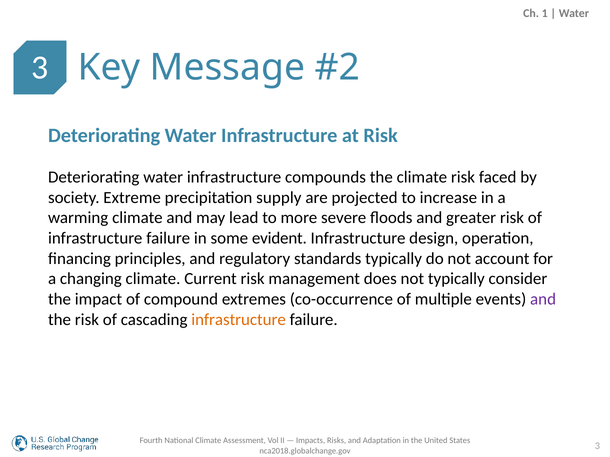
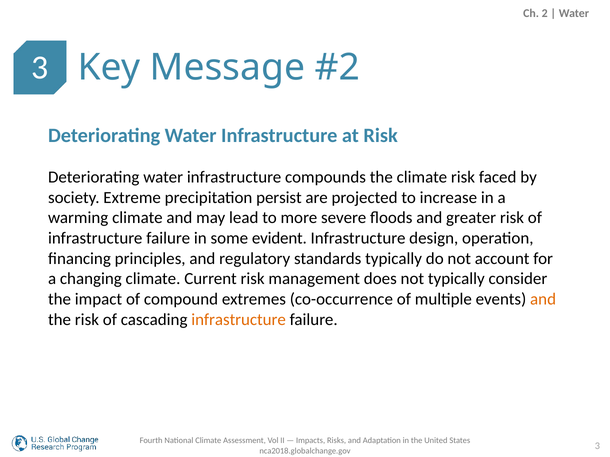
1: 1 -> 2 (545, 14)
supply: supply -> persist (279, 198)
and colour: purple -> orange (543, 300)
